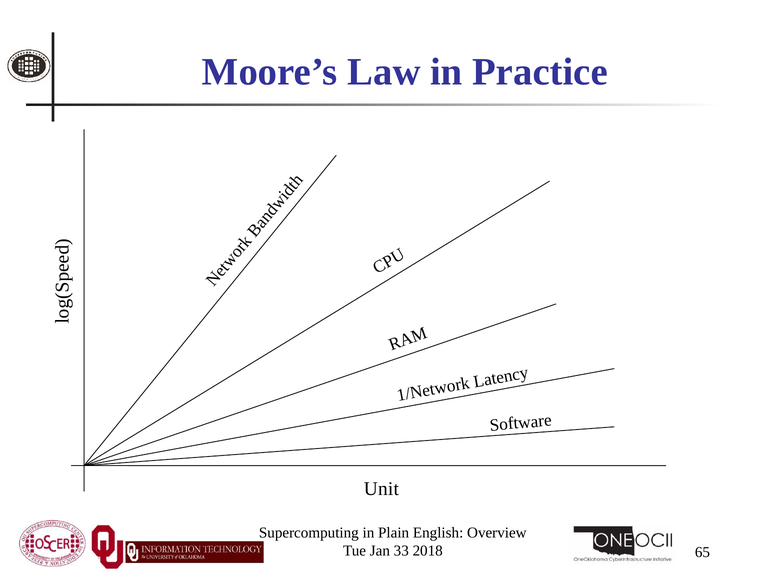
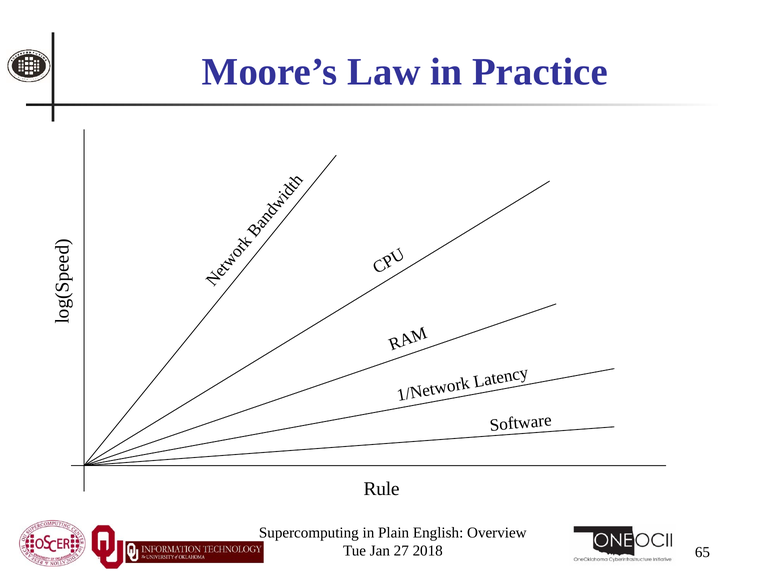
Unit: Unit -> Rule (382, 489)
33: 33 -> 27 (401, 551)
